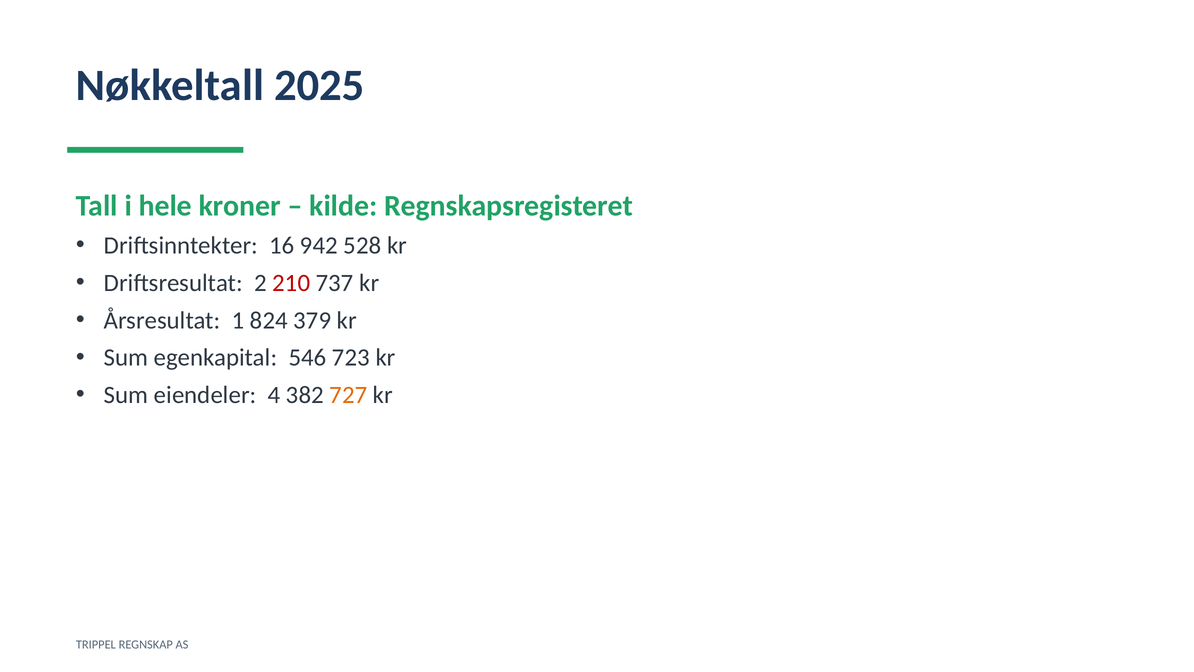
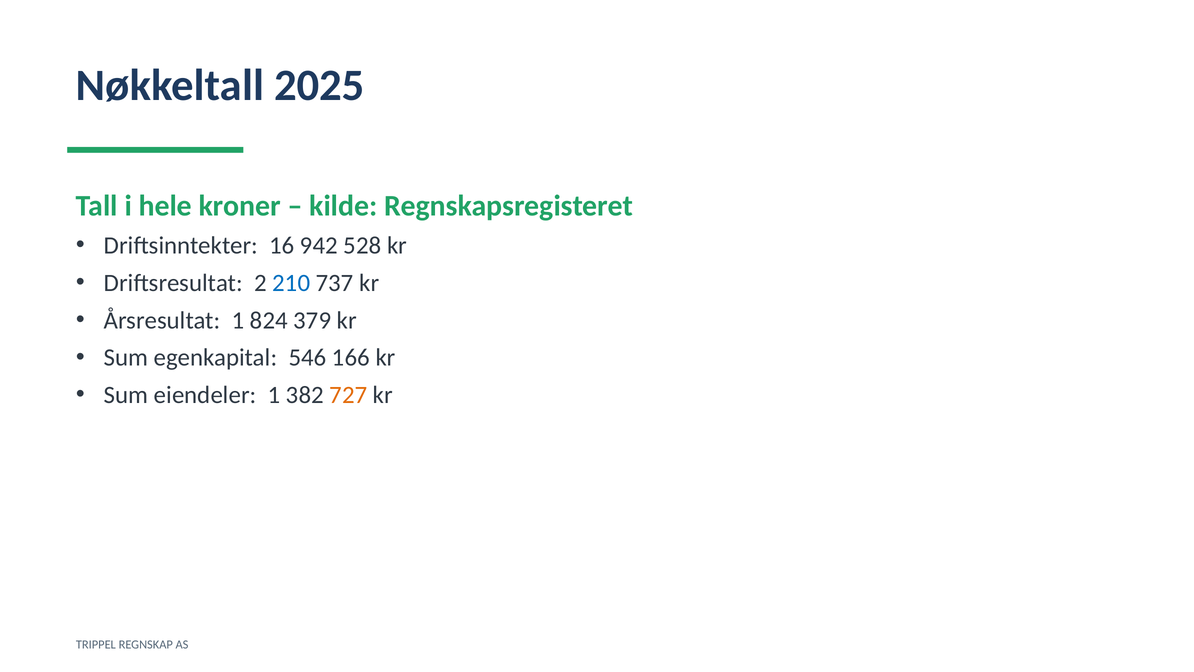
210 colour: red -> blue (291, 283)
723: 723 -> 166 (351, 358)
eiendeler 4: 4 -> 1 (274, 395)
